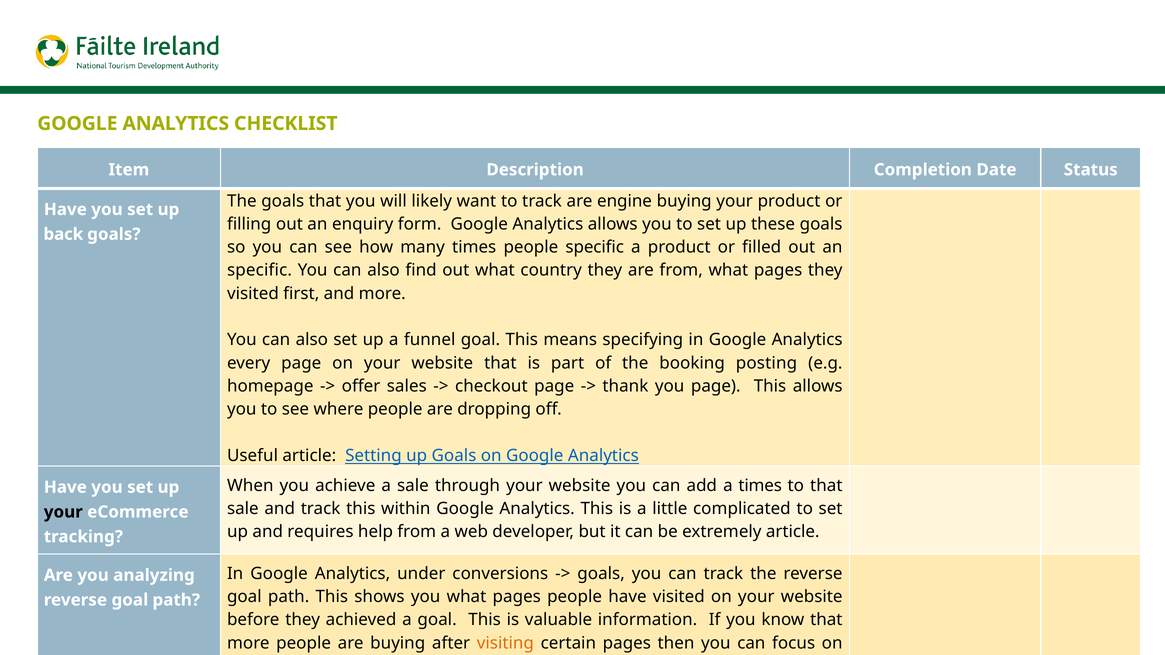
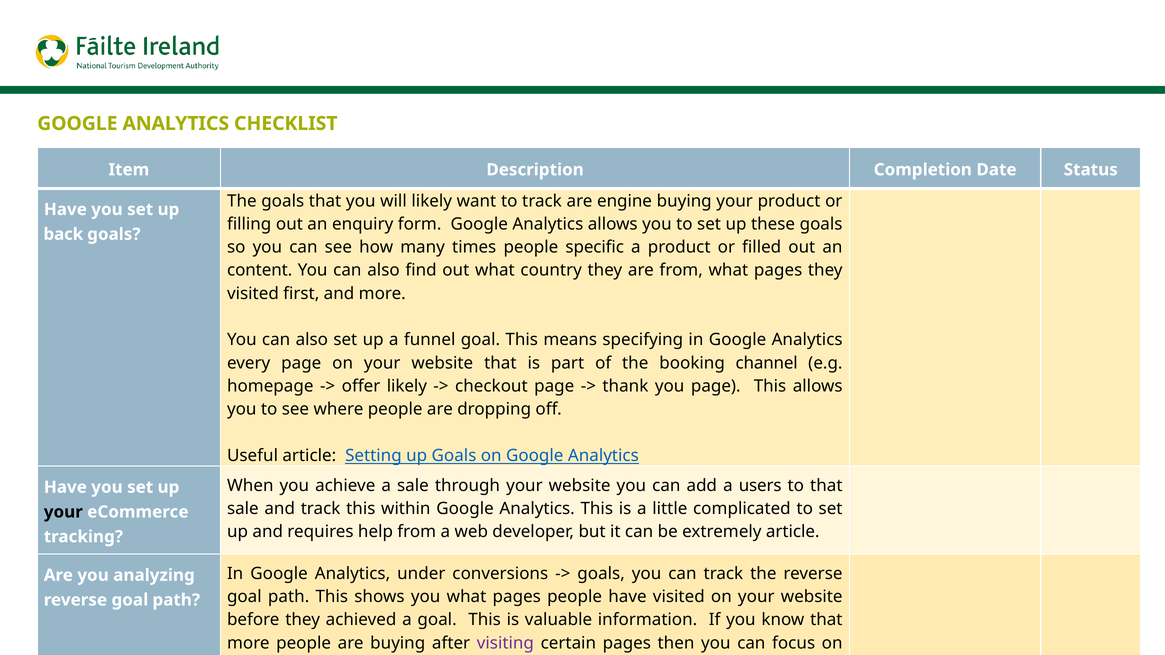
specific: specific -> content (260, 271)
posting: posting -> channel (767, 363)
offer sales: sales -> likely (407, 386)
a times: times -> users (760, 486)
visiting colour: orange -> purple (505, 643)
